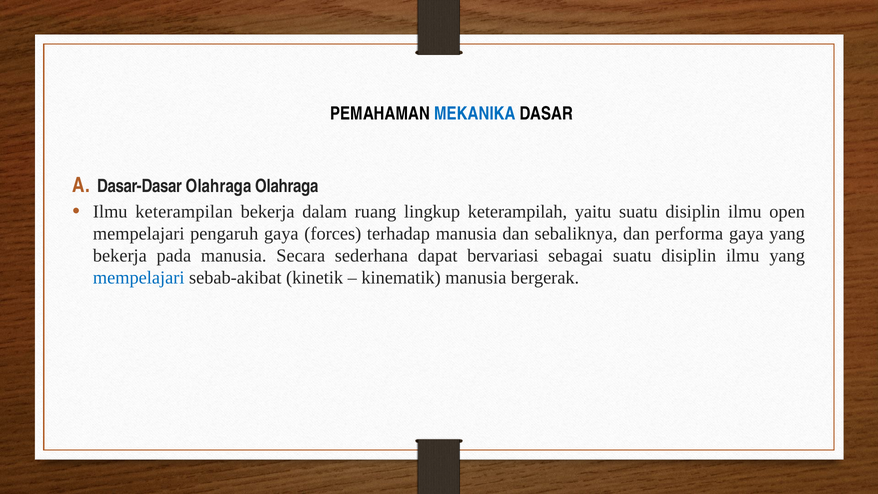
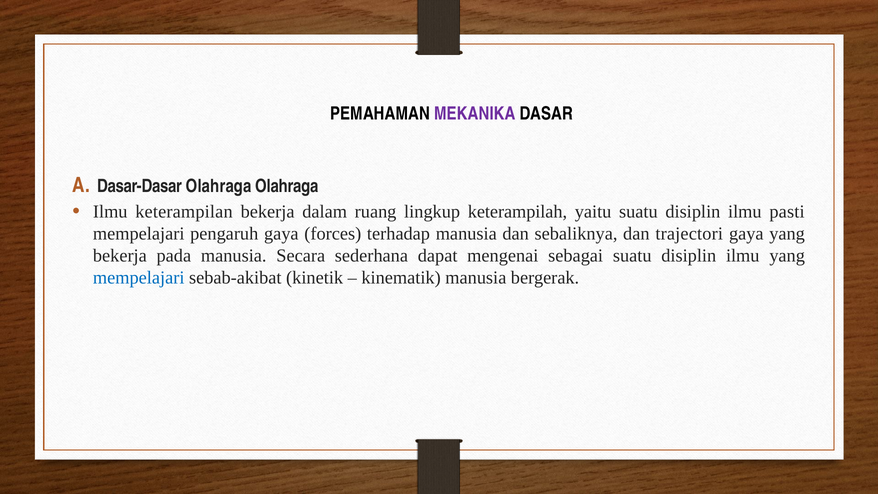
MEKANIKA colour: blue -> purple (475, 113)
open: open -> pasti (787, 212)
performa: performa -> trajectori (689, 234)
bervariasi: bervariasi -> mengenai (503, 256)
